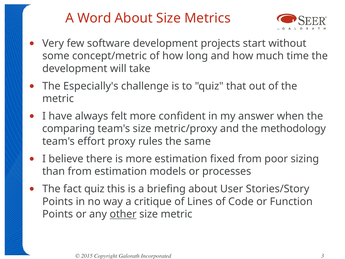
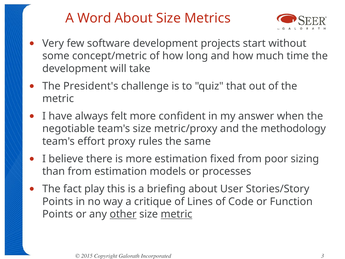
Especially's: Especially's -> President's (91, 86)
comparing: comparing -> negotiable (69, 129)
fact quiz: quiz -> play (94, 189)
metric underline: none -> present (177, 214)
